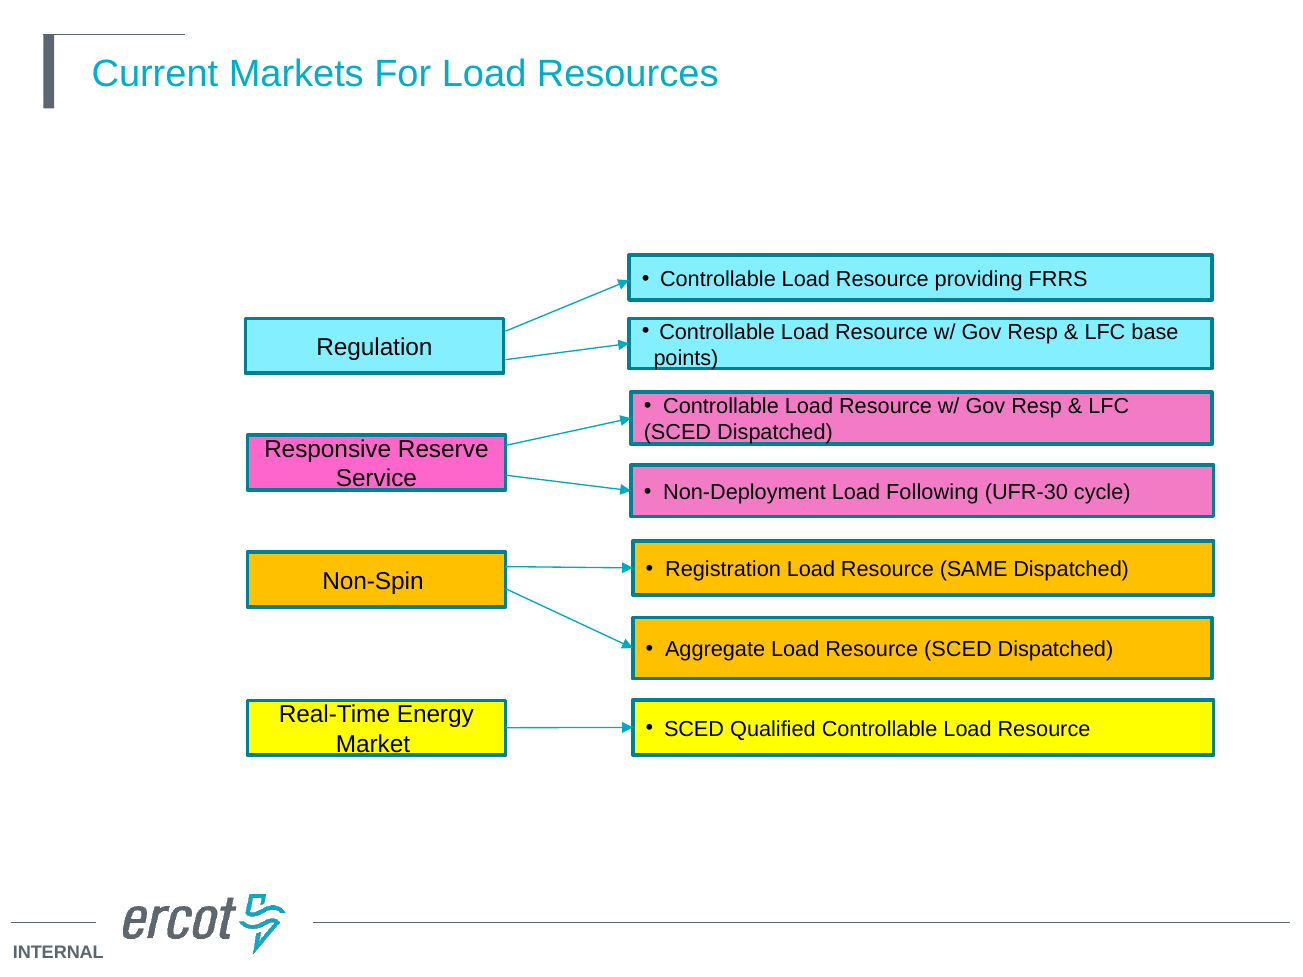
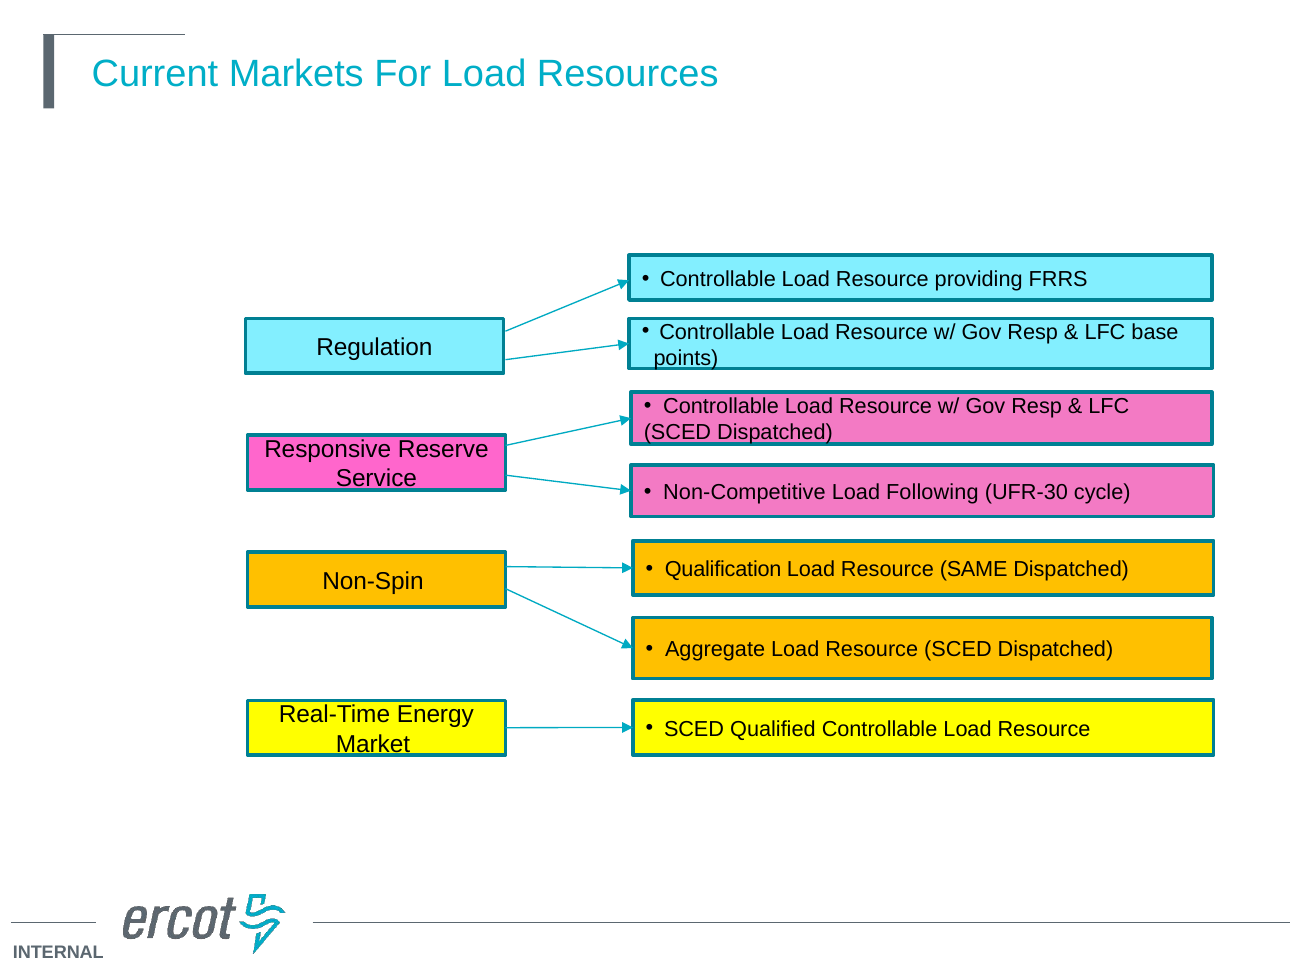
Non-Deployment: Non-Deployment -> Non-Competitive (744, 492)
Registration: Registration -> Qualification (723, 570)
